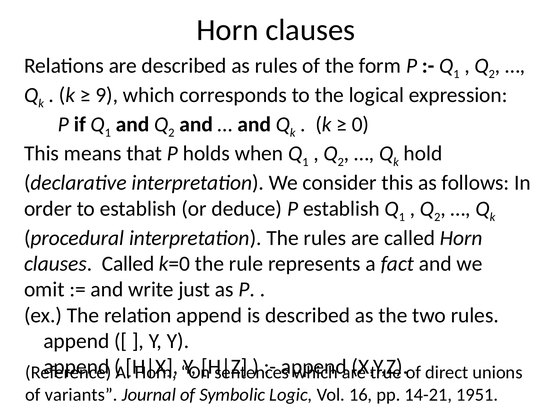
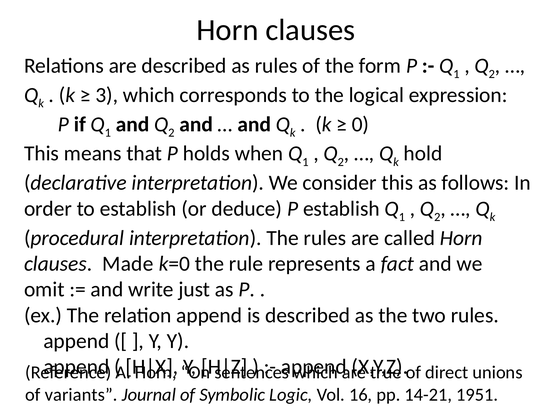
9: 9 -> 3 (107, 95)
clauses Called: Called -> Made (128, 264)
